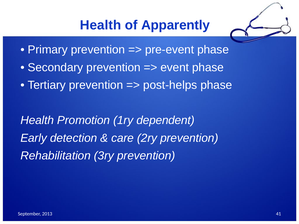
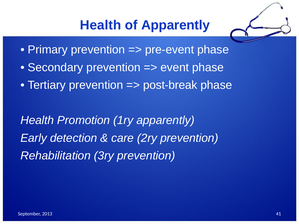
post-helps: post-helps -> post-break (170, 85)
1ry dependent: dependent -> apparently (165, 120)
